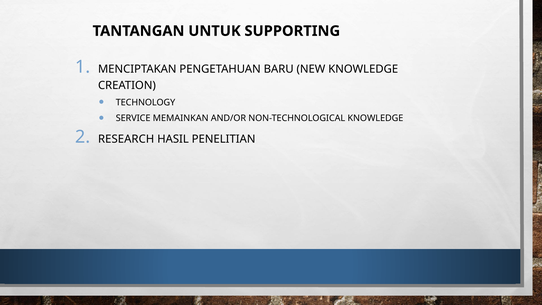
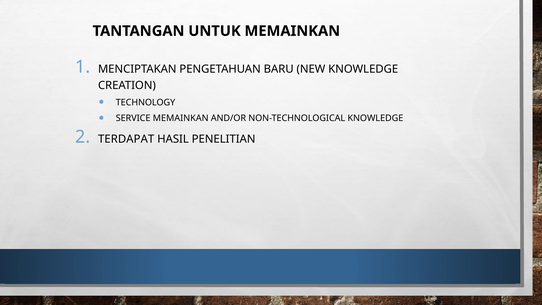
UNTUK SUPPORTING: SUPPORTING -> MEMAINKAN (292, 31)
RESEARCH: RESEARCH -> TERDAPAT (126, 139)
